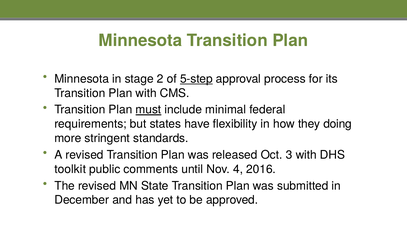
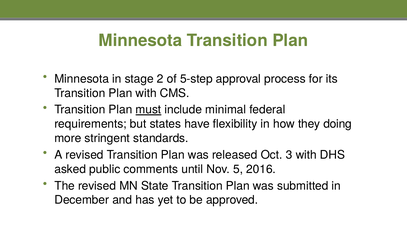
5-step underline: present -> none (196, 79)
toolkit: toolkit -> asked (70, 169)
4: 4 -> 5 (238, 169)
